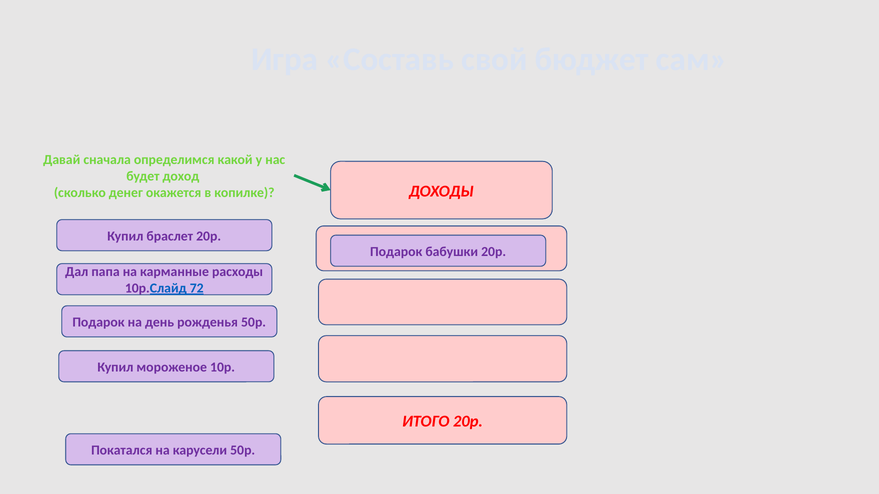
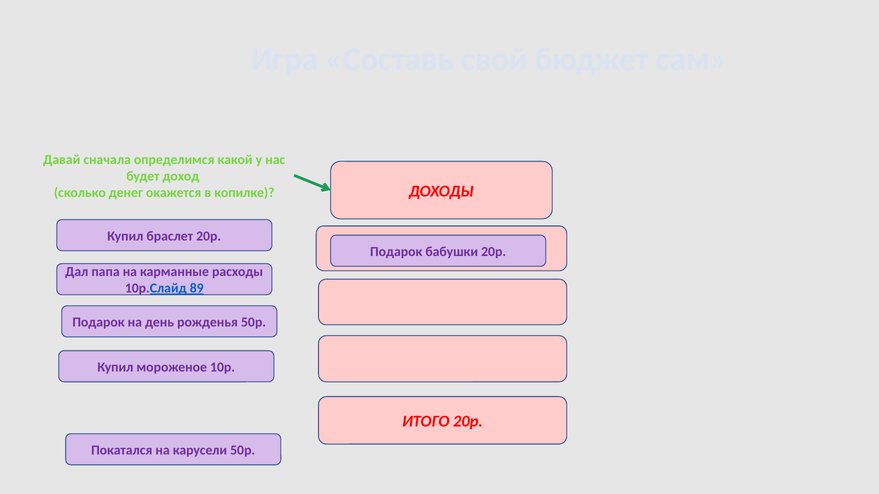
72: 72 -> 89 (197, 288)
